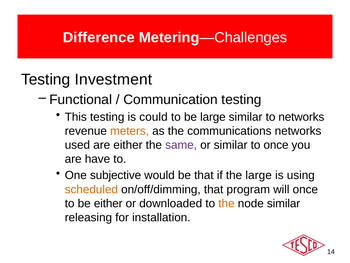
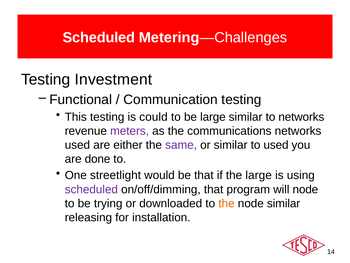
Difference: Difference -> Scheduled (99, 37)
meters colour: orange -> purple (130, 131)
to once: once -> used (276, 145)
have: have -> done (98, 159)
subjective: subjective -> streetlight (116, 175)
scheduled colour: orange -> purple (91, 189)
will once: once -> node (305, 189)
be either: either -> trying (108, 203)
